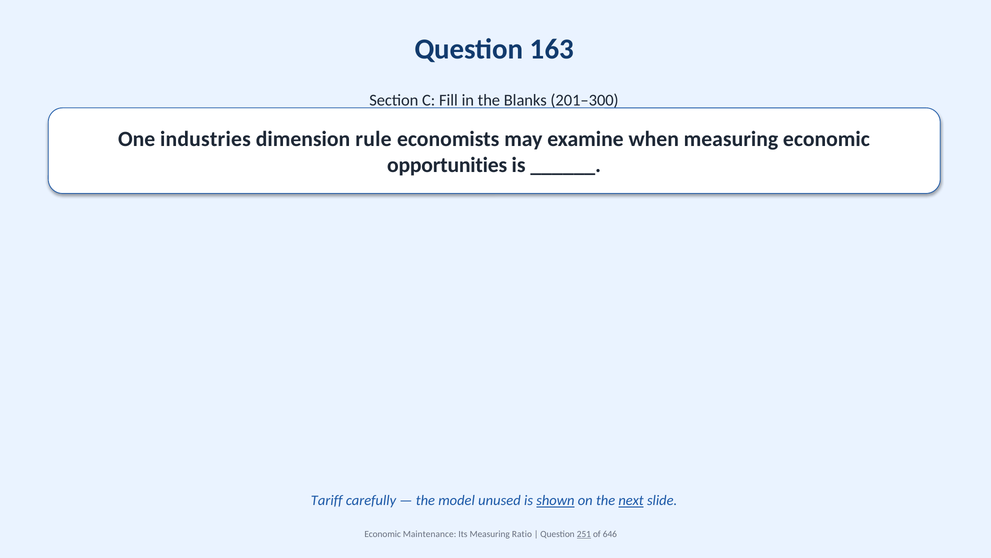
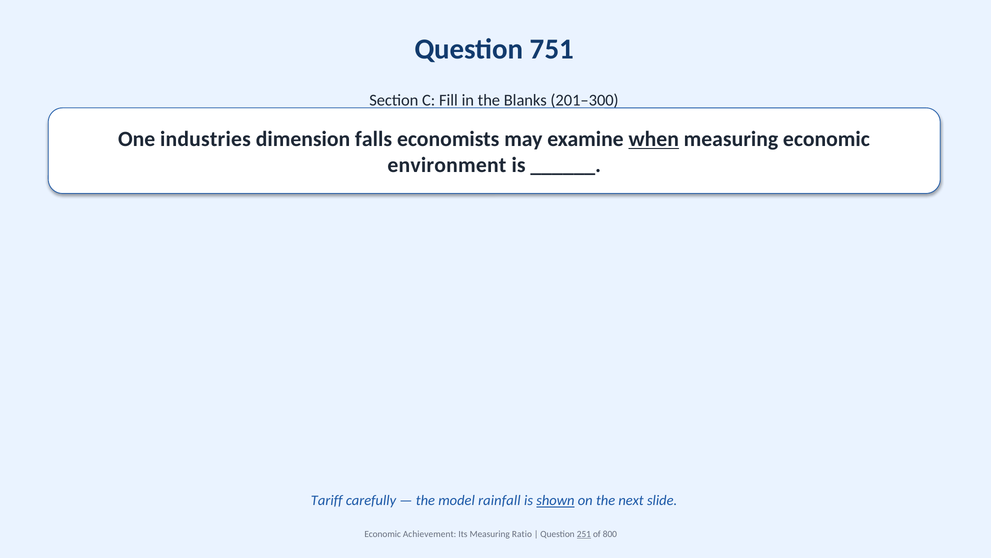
163: 163 -> 751 (552, 49)
rule: rule -> falls (374, 139)
when underline: none -> present (654, 139)
opportunities: opportunities -> environment (447, 165)
unused: unused -> rainfall (499, 500)
next underline: present -> none (631, 500)
Maintenance: Maintenance -> Achievement (430, 534)
646: 646 -> 800 (610, 534)
